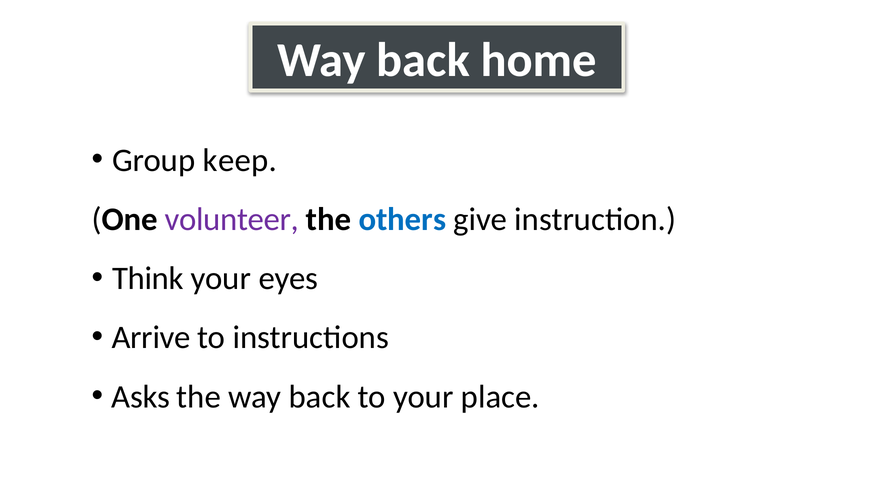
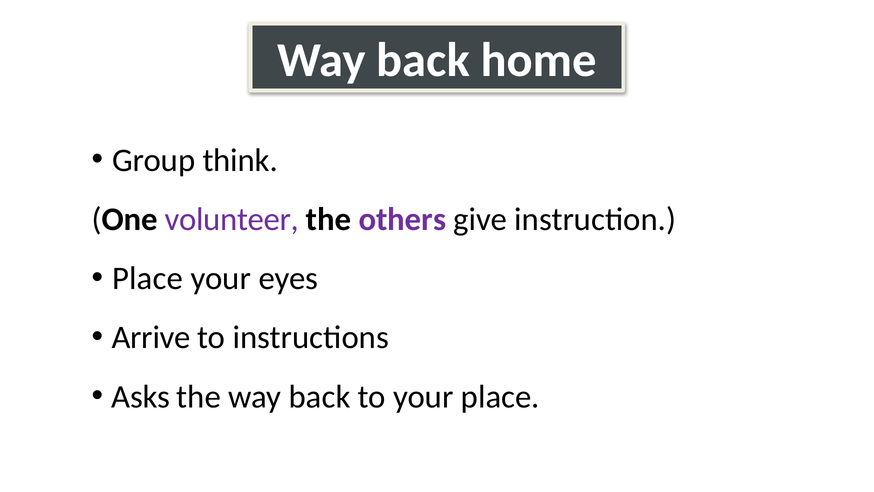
keep: keep -> think (240, 160)
others colour: blue -> purple (402, 219)
Think: Think -> Place (148, 278)
